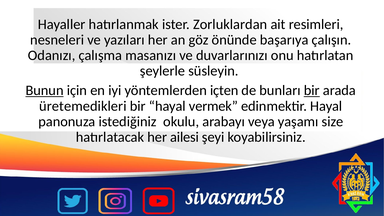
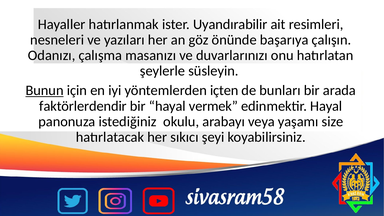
Zorluklardan: Zorluklardan -> Uyandırabilir (230, 24)
bir underline: present -> none (312, 90)
üretemedikleri: üretemedikleri -> faktörlerdendir (83, 106)
ailesi: ailesi -> sıkıcı (185, 137)
